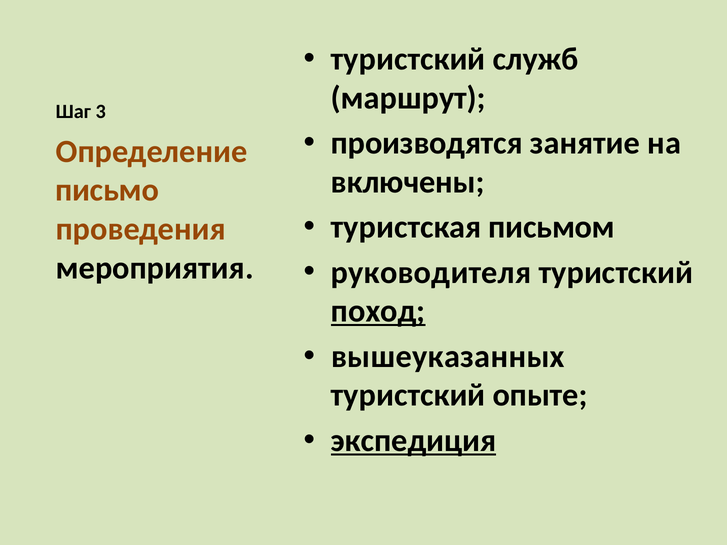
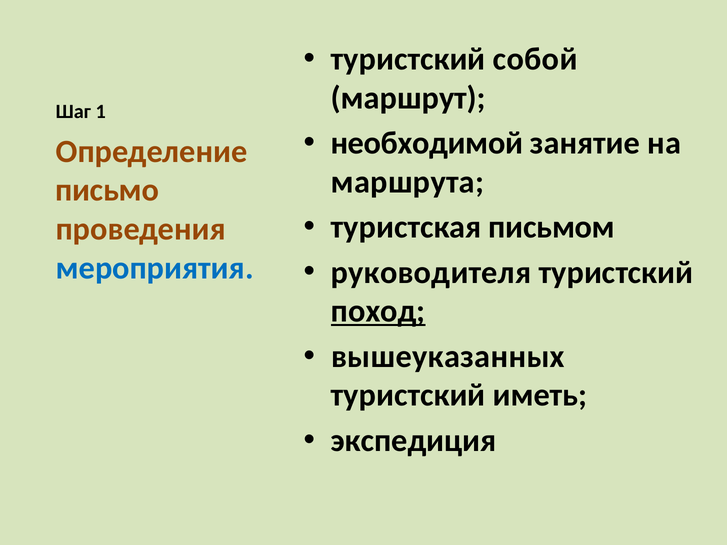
служб: служб -> собой (535, 59)
3: 3 -> 1 (101, 112)
производятся: производятся -> необходимой (427, 143)
включены: включены -> маршрута (407, 182)
мероприятия colour: black -> blue (155, 268)
опыте: опыте -> иметь (540, 396)
экспедиция underline: present -> none (414, 441)
